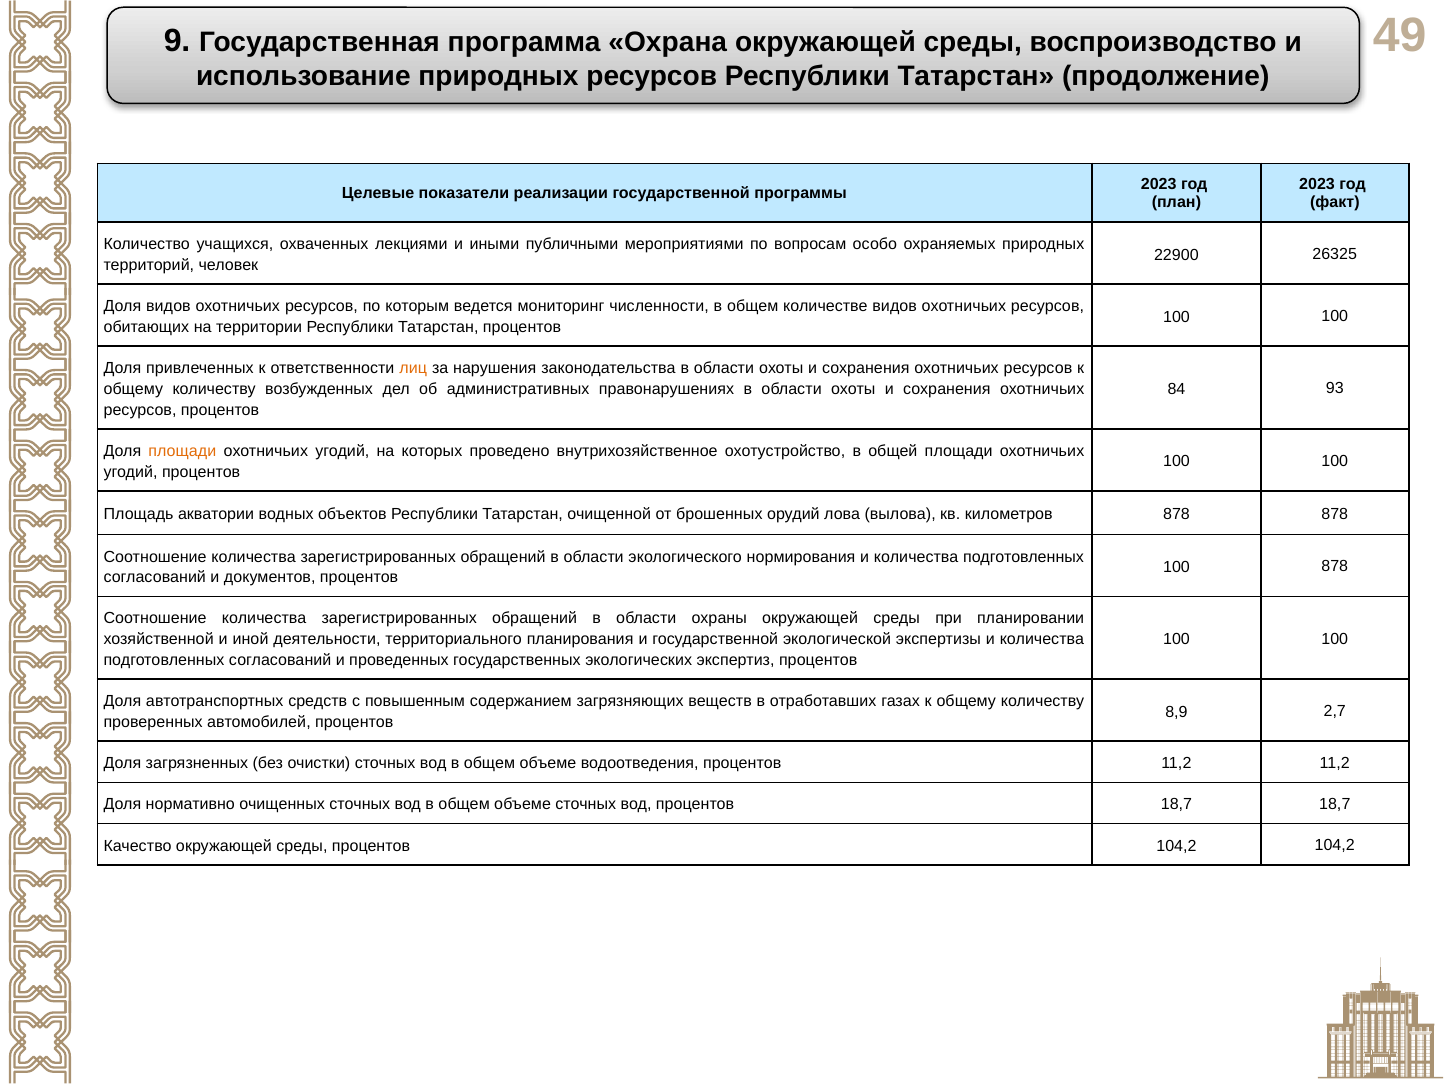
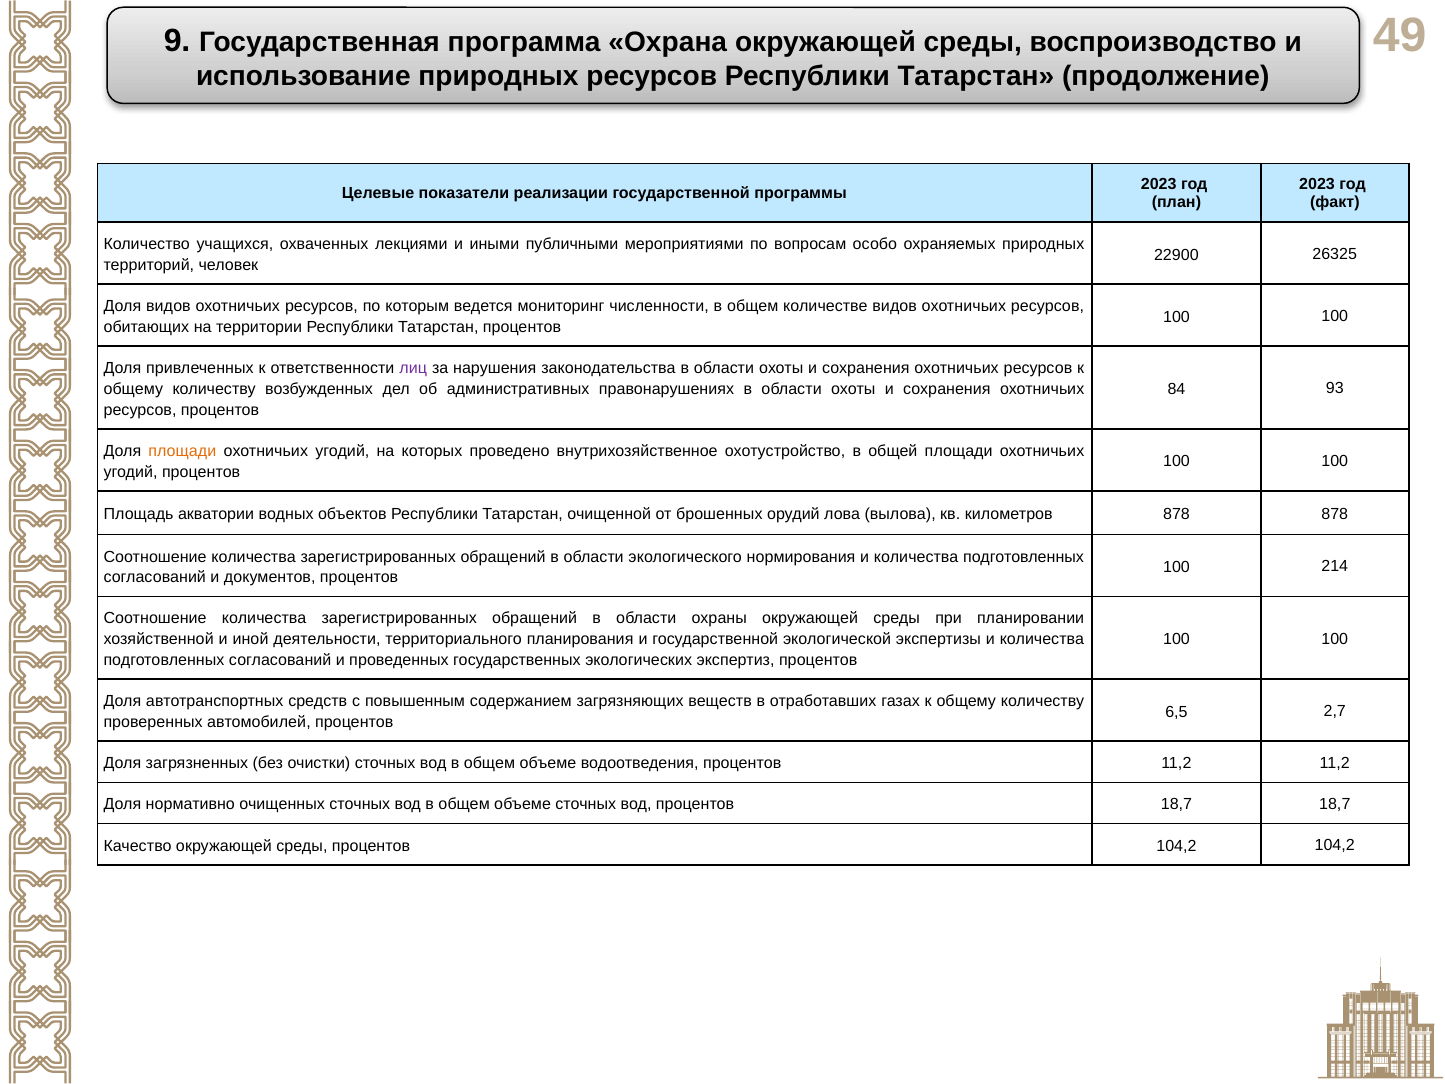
лиц colour: orange -> purple (413, 368)
100 878: 878 -> 214 (1335, 566)
8,9: 8,9 -> 6,5 (1176, 712)
